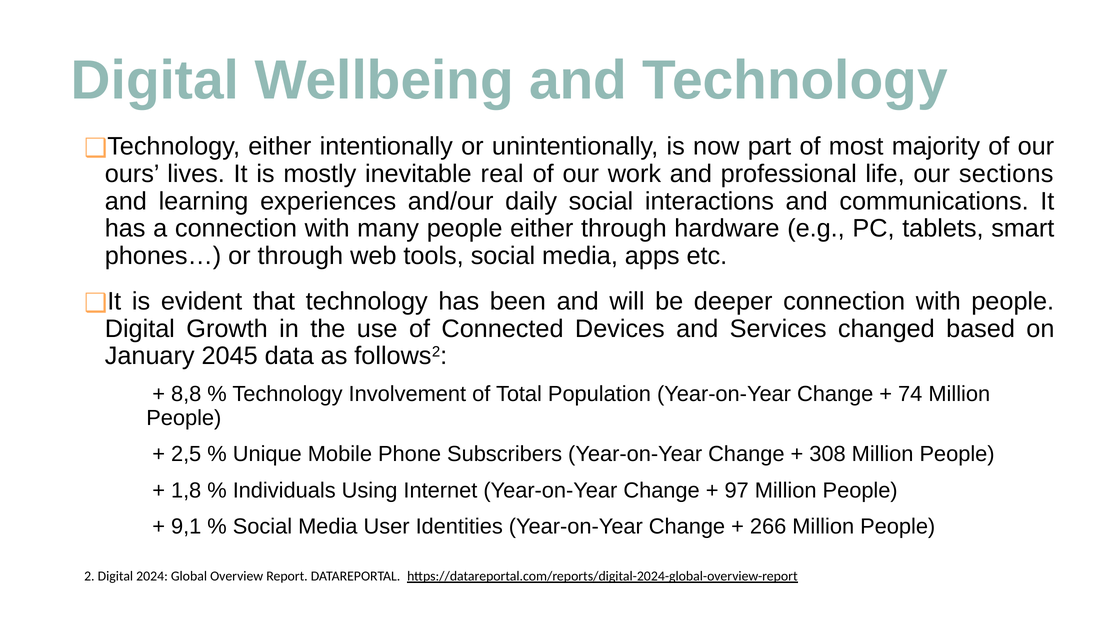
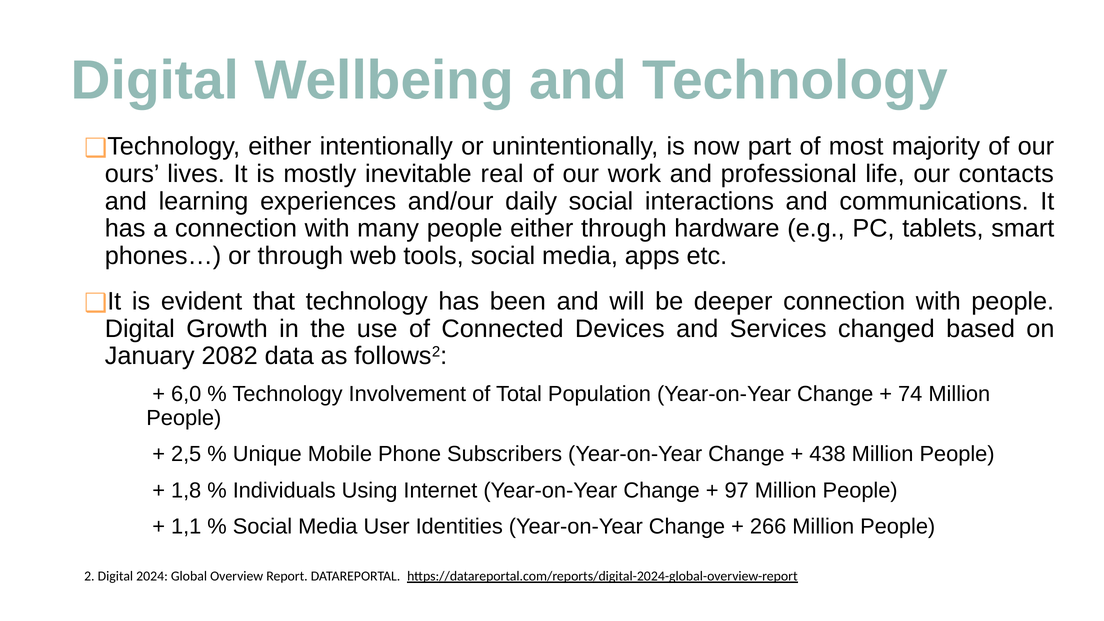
sections: sections -> contacts (1006, 174)
2045: 2045 -> 2082 (230, 356)
8,8: 8,8 -> 6,0 (186, 394)
308: 308 -> 438 (828, 454)
9,1: 9,1 -> 1,1 (186, 527)
